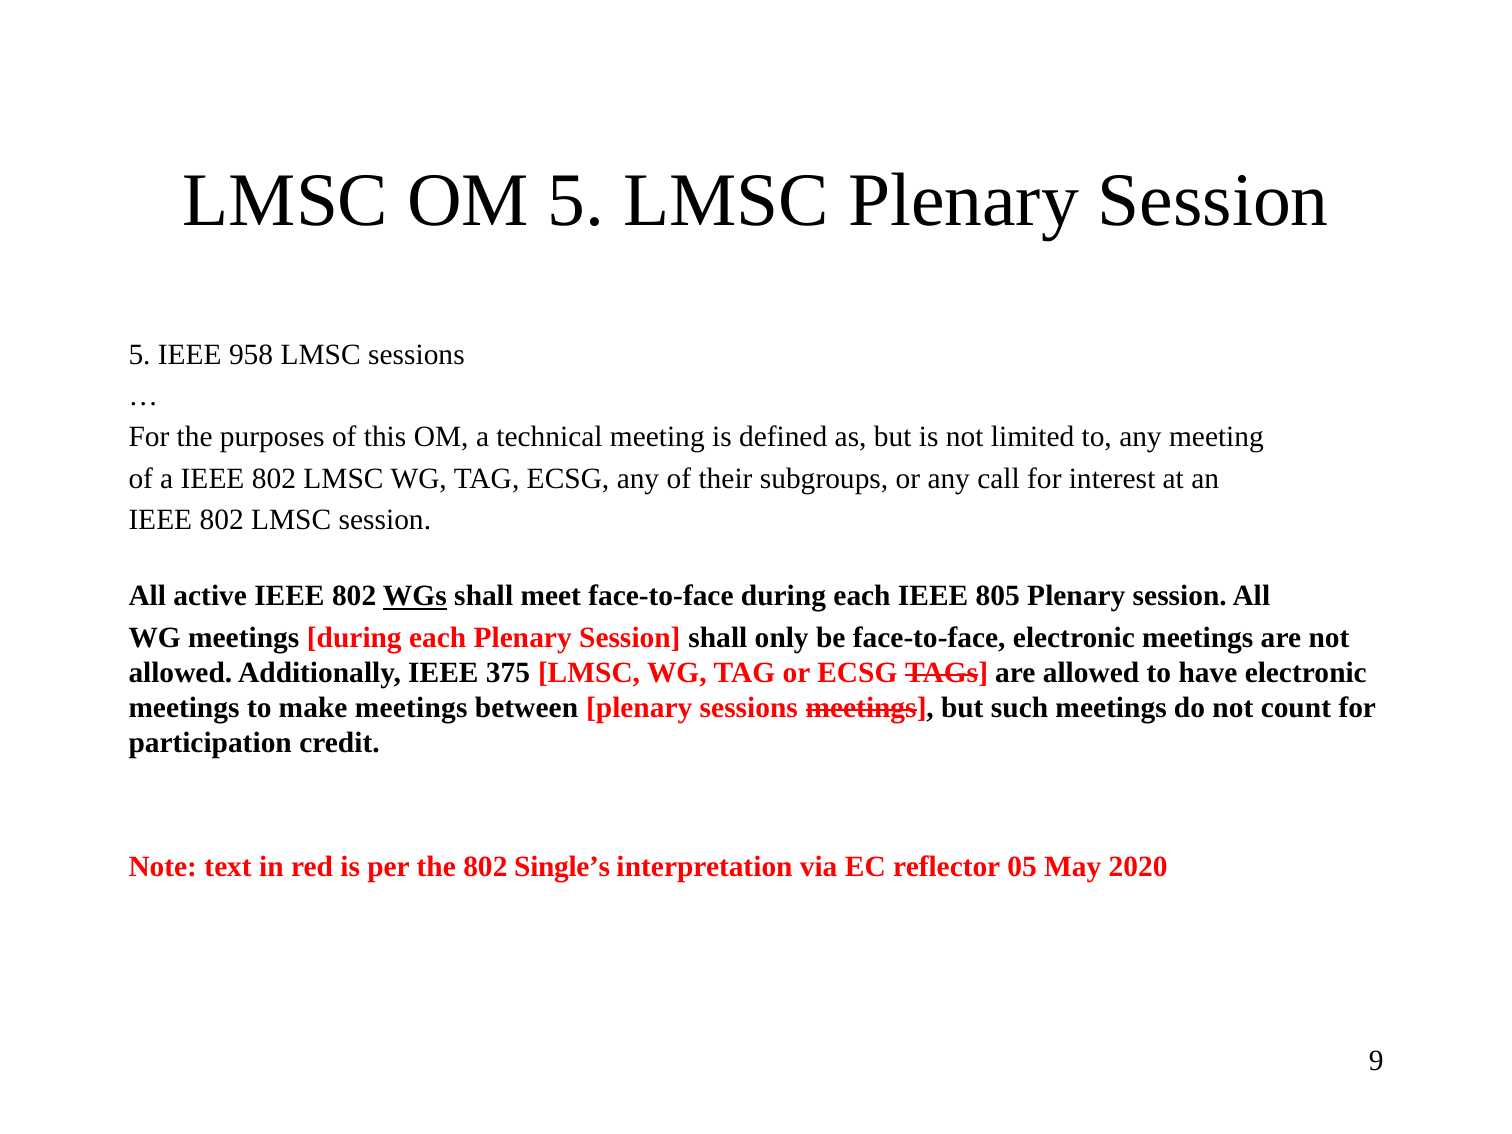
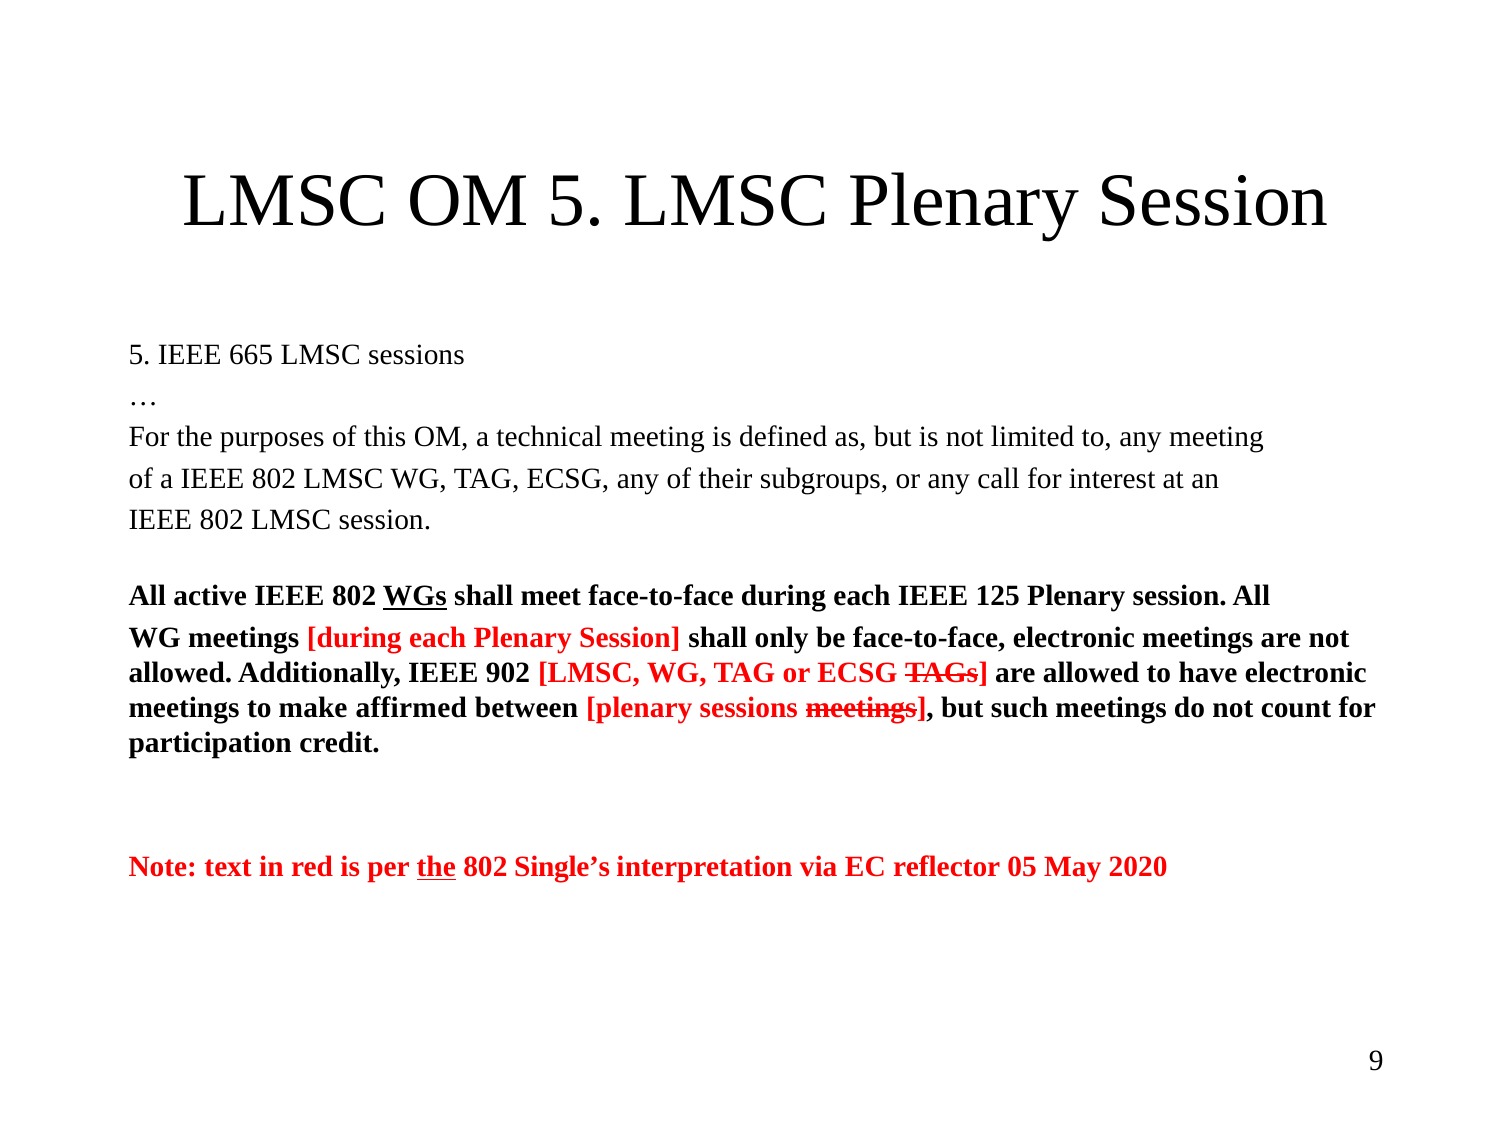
958: 958 -> 665 (251, 355)
805: 805 -> 125 (998, 596)
375: 375 -> 902 (508, 673)
make meetings: meetings -> affirmed (411, 708)
the underline: none -> present (436, 867)
